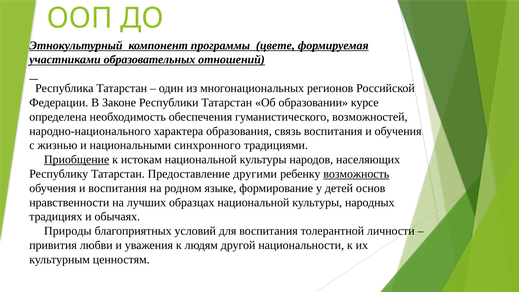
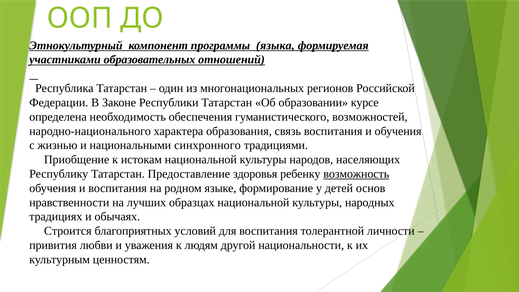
цвете: цвете -> языка (275, 45)
Приобщение underline: present -> none (77, 160)
другими: другими -> здоровья (255, 174)
Природы: Природы -> Строится (68, 231)
